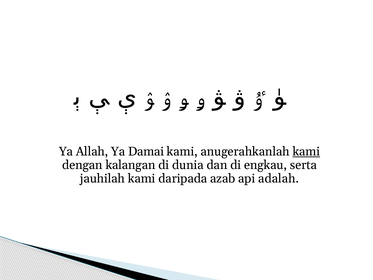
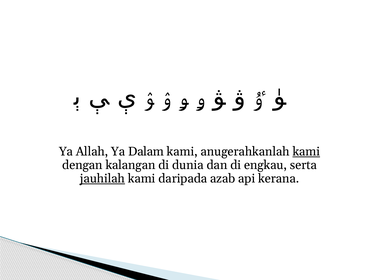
Damai: Damai -> Dalam (146, 151)
jauhilah underline: none -> present (102, 178)
adalah: adalah -> kerana (279, 178)
